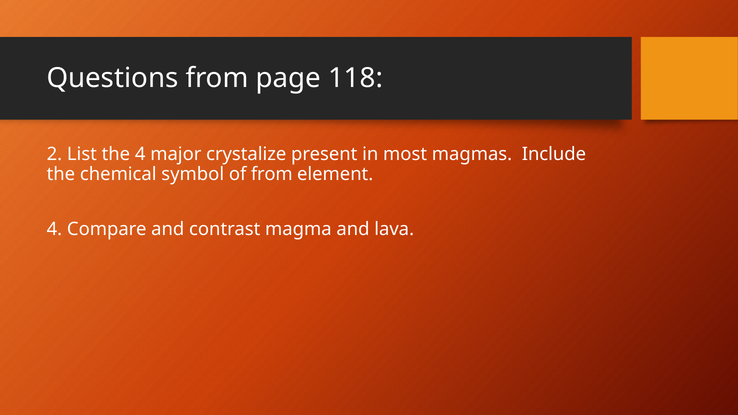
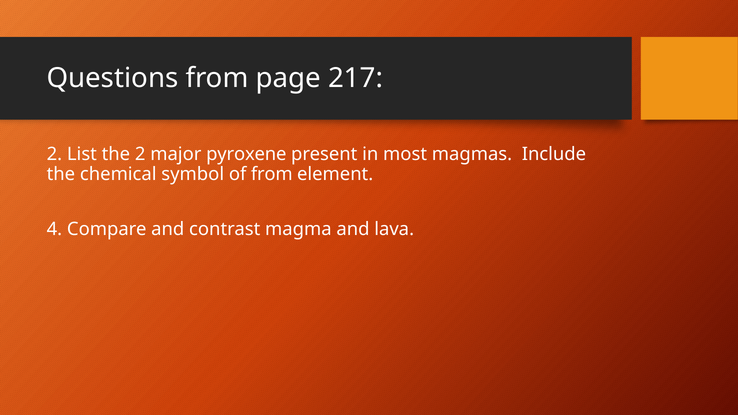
118: 118 -> 217 (355, 78)
the 4: 4 -> 2 (140, 154)
crystalize: crystalize -> pyroxene (246, 154)
